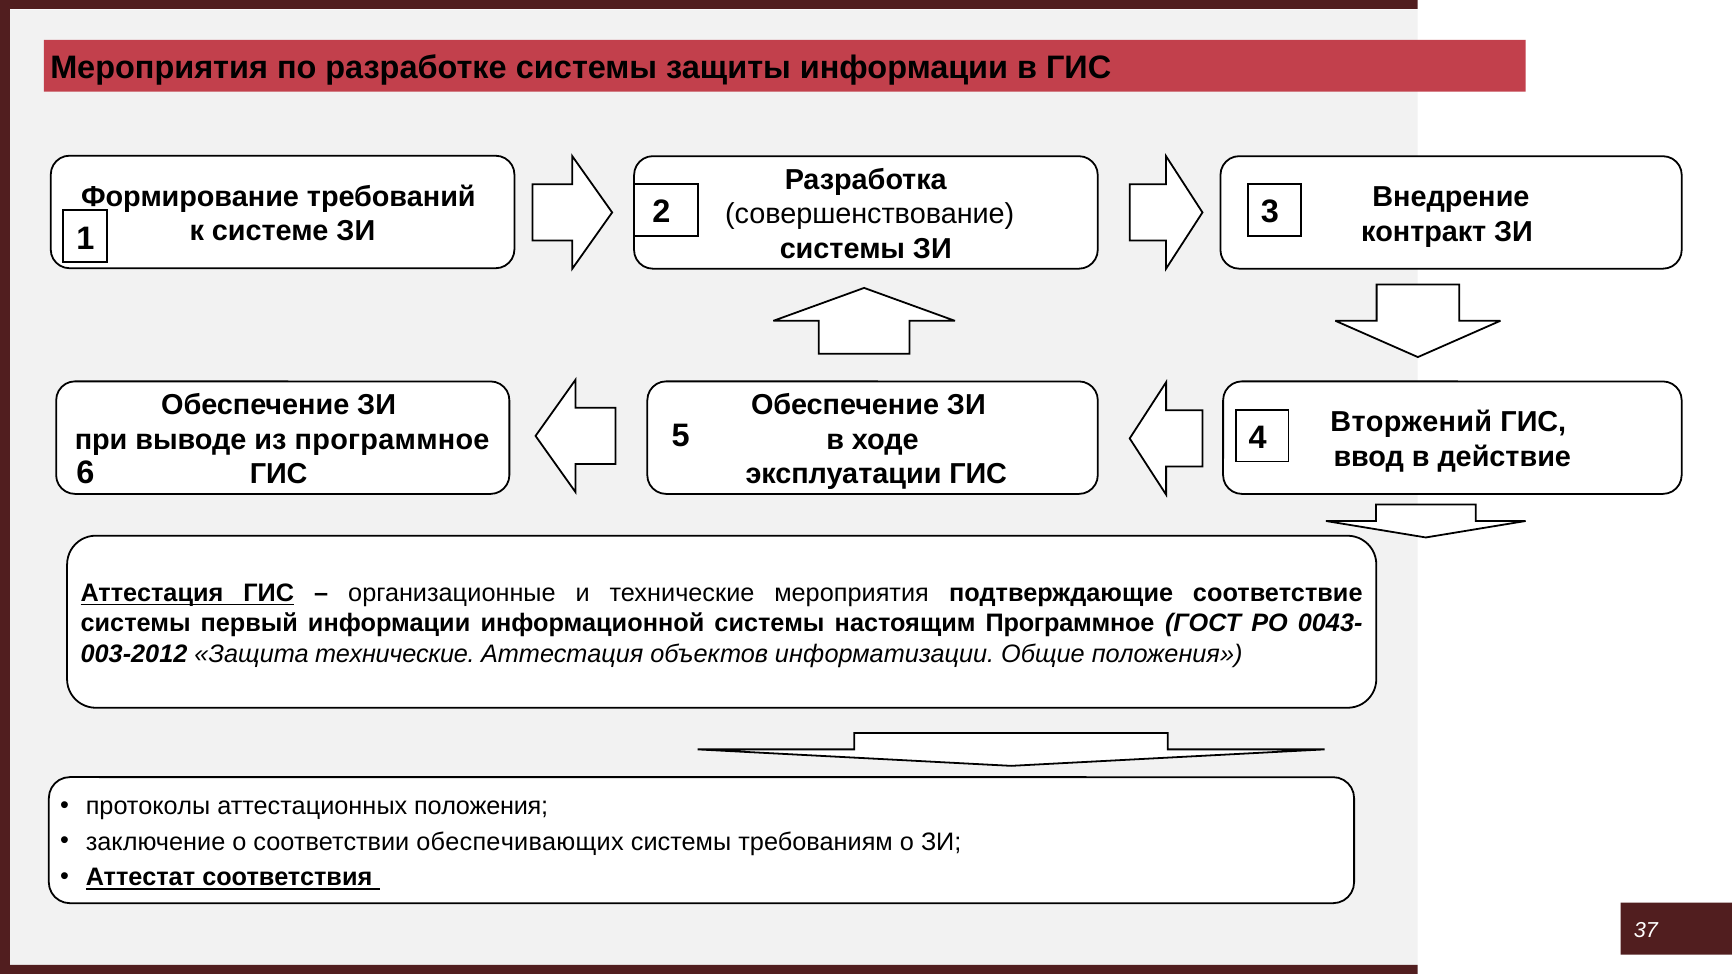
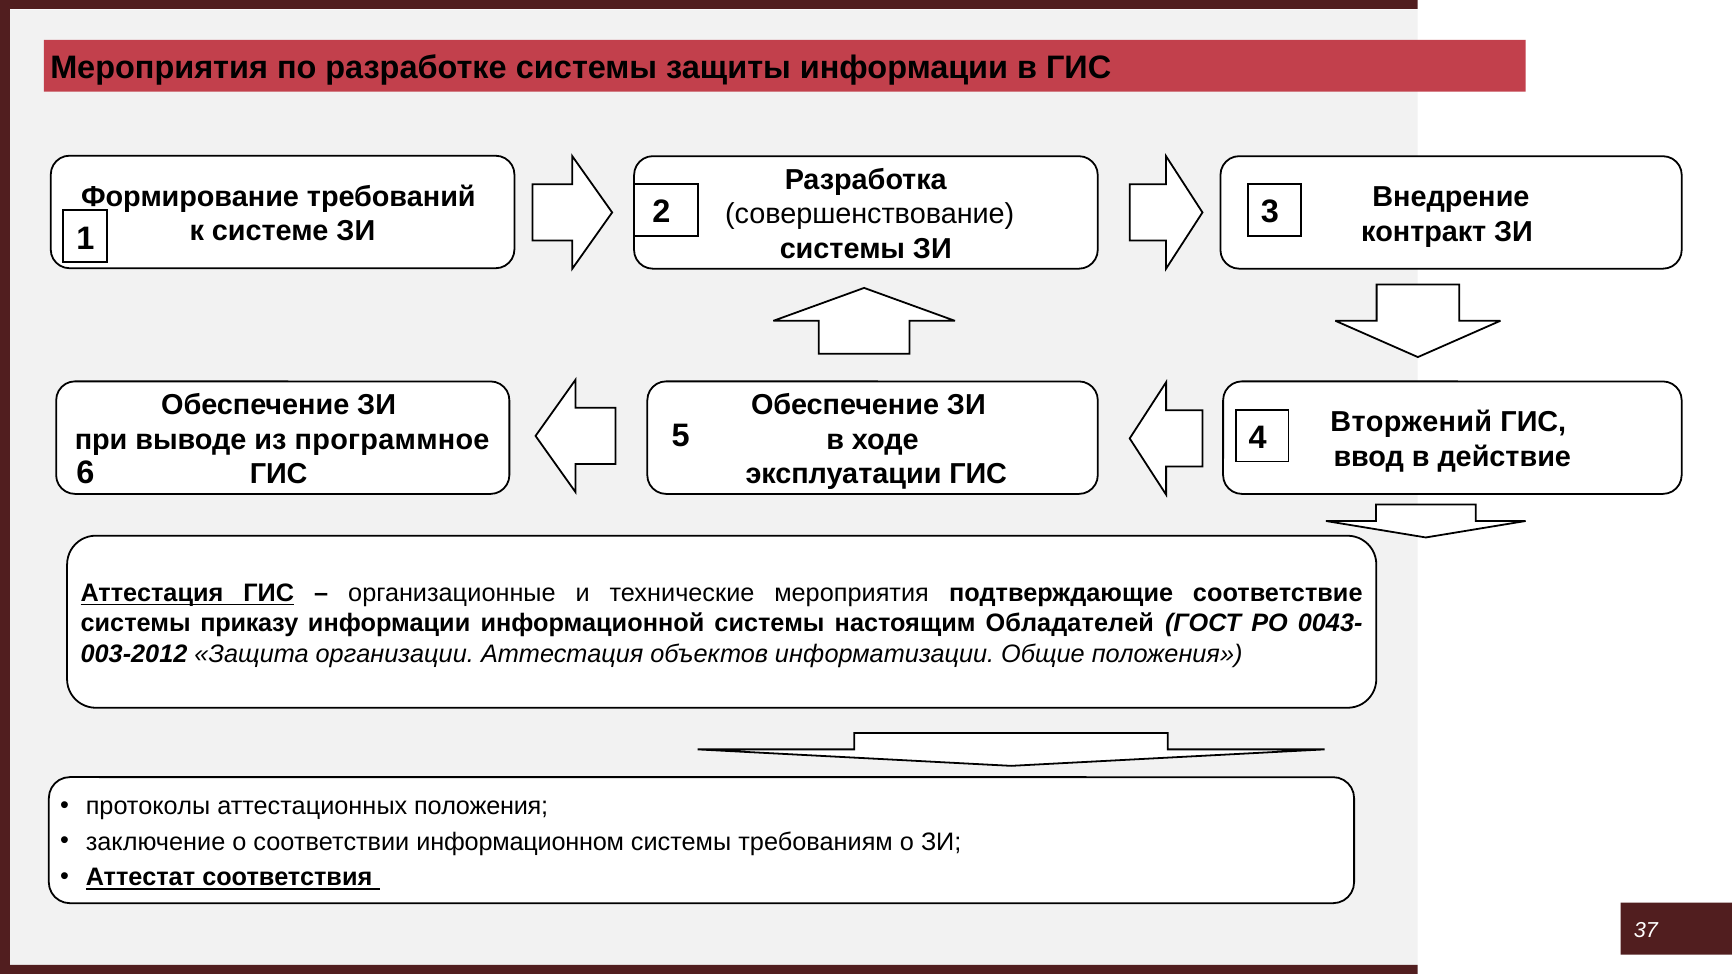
первый: первый -> приказу (249, 624)
настоящим Программное: Программное -> Обладателей (1070, 624)
Защита технические: технические -> организации (395, 654)
обеспечивающих: обеспечивающих -> информационном (520, 842)
